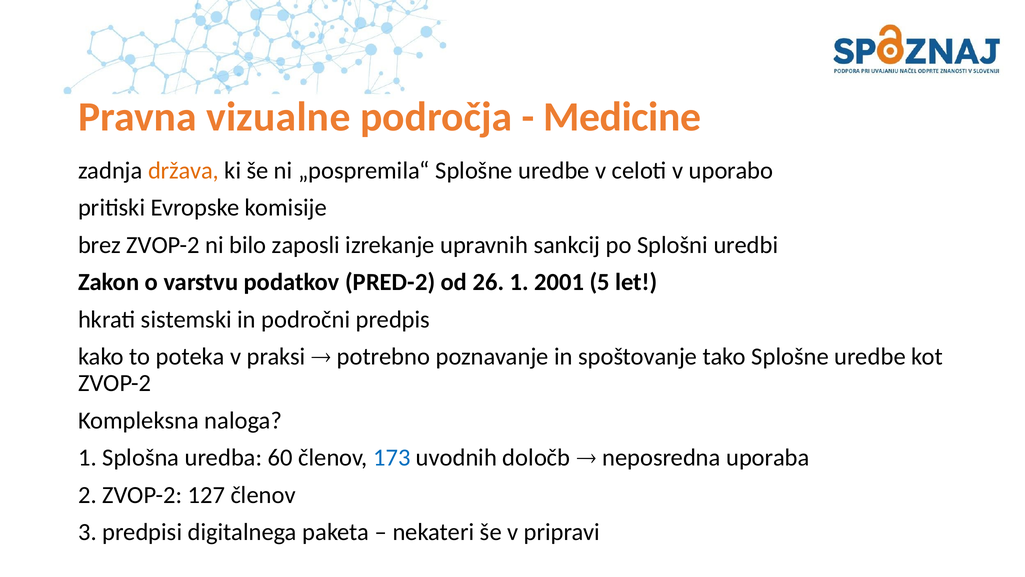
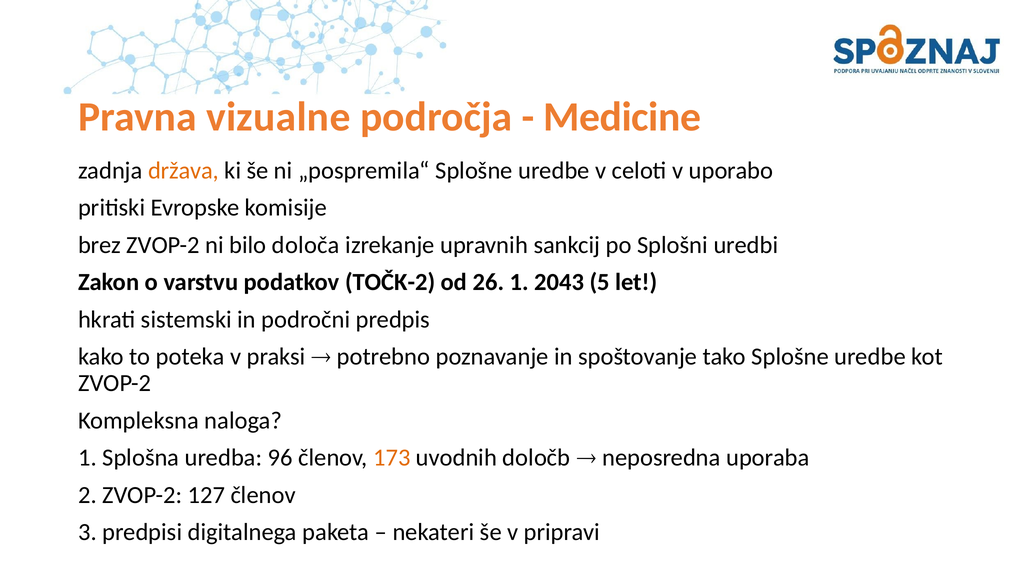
zaposli: zaposli -> določa (306, 245)
PRED-2: PRED-2 -> TOČK-2 (390, 282)
2001: 2001 -> 2043 (559, 282)
60: 60 -> 96 (280, 457)
173 colour: blue -> orange (392, 457)
